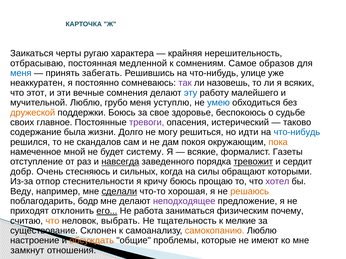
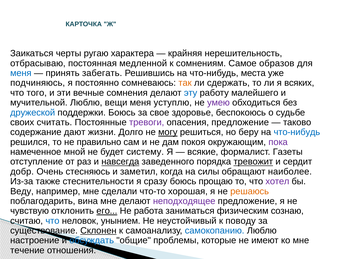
улице: улице -> места (253, 73)
неаккуратен: неаккуратен -> подчиняюсь (38, 83)
так colour: purple -> orange (185, 83)
назовешь: назовешь -> сдержать (228, 83)
этот: этот -> того (37, 93)
грубо: грубо -> вещи (116, 103)
умею colour: blue -> purple (218, 103)
дружеской colour: orange -> blue (33, 113)
главное: главное -> считать (54, 123)
опасения истерический: истерический -> предложение (240, 123)
была: была -> дают (75, 132)
могу underline: none -> present (168, 132)
идти: идти -> беру (249, 132)
скандалов: скандалов -> правильно (99, 142)
пока colour: orange -> purple (278, 142)
сильных: сильных -> заметил (139, 172)
которыми: которыми -> наиболее (290, 172)
отпор: отпор -> также (48, 182)
кричу: кричу -> сразу (156, 182)
сделали underline: present -> none (119, 192)
бодр: бодр -> вина (88, 201)
приходят: приходят -> чувствую (30, 211)
почему: почему -> сознаю (287, 211)
что colour: orange -> blue (52, 221)
выбрать: выбрать -> унынием (121, 221)
тщательность: тщательность -> неустойчивый (187, 221)
мелкие: мелкие -> поводу (241, 221)
Склонен underline: none -> present (98, 231)
самокопанию colour: orange -> blue (215, 231)
обсуждать colour: orange -> blue (92, 241)
замкнут: замкнут -> течение (27, 251)
